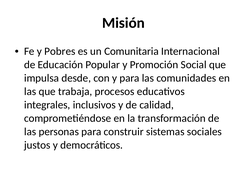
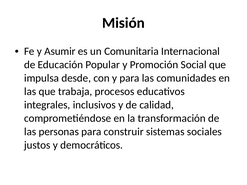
Pobres: Pobres -> Asumir (60, 51)
